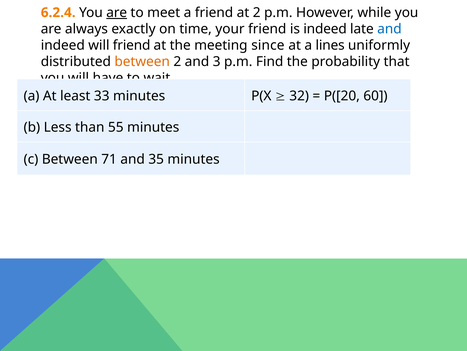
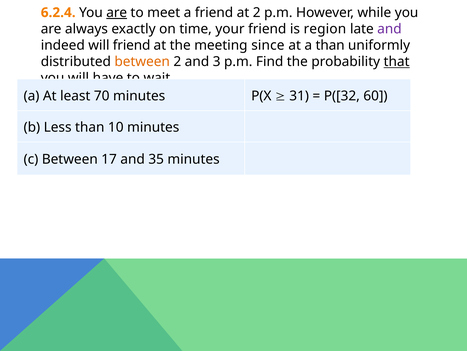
is indeed: indeed -> region (325, 29)
and colour: blue -> purple (389, 29)
a lines: lines -> than (330, 45)
that underline: none -> present (397, 62)
33: 33 -> 70 (102, 96)
32: 32 -> 31 (299, 96)
P([20: P([20 -> P([32 (342, 96)
55: 55 -> 10 (116, 127)
71: 71 -> 17 (109, 159)
